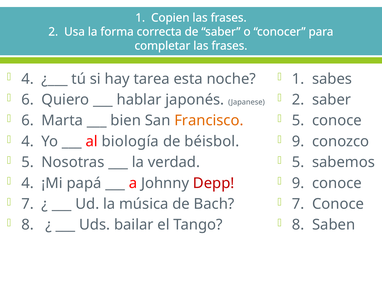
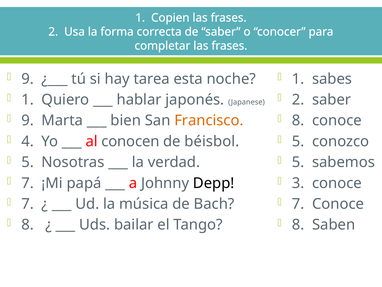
4: 4 -> 9 (28, 79)
6: 6 -> 1 (28, 100)
6: 6 -> 9 (28, 120)
5: 5 -> 8 (298, 120)
biología: biología -> conocen (130, 141)
9: 9 -> 5 (298, 141)
4: 4 -> 7 (28, 183)
Depp colour: red -> black (214, 183)
9: 9 -> 3 (298, 183)
